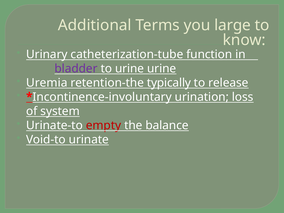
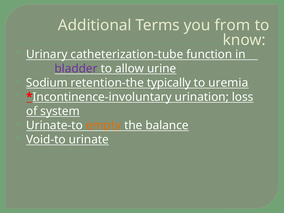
large: large -> from (232, 25)
to urine: urine -> allow (130, 69)
Uremia: Uremia -> Sodium (47, 83)
release: release -> uremia (228, 83)
empty colour: red -> orange (103, 125)
